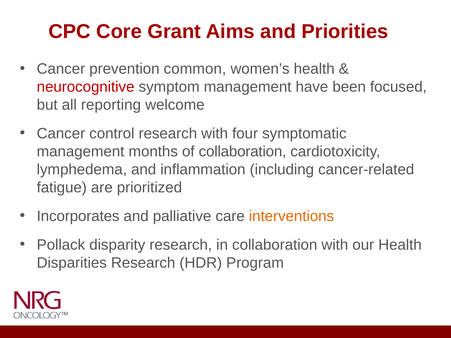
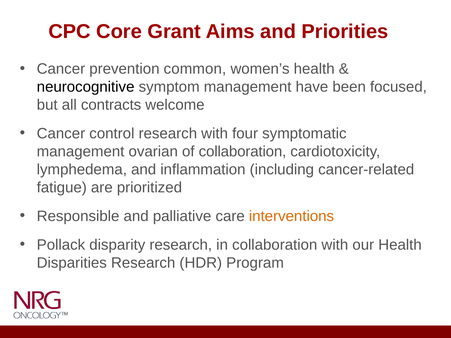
neurocognitive colour: red -> black (86, 87)
reporting: reporting -> contracts (111, 105)
months: months -> ovarian (153, 152)
Incorporates: Incorporates -> Responsible (78, 216)
